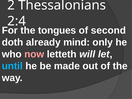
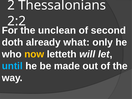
2:4: 2:4 -> 2:2 (17, 21)
tongues: tongues -> unclean (57, 30)
mind: mind -> what (76, 42)
now colour: pink -> yellow (34, 54)
